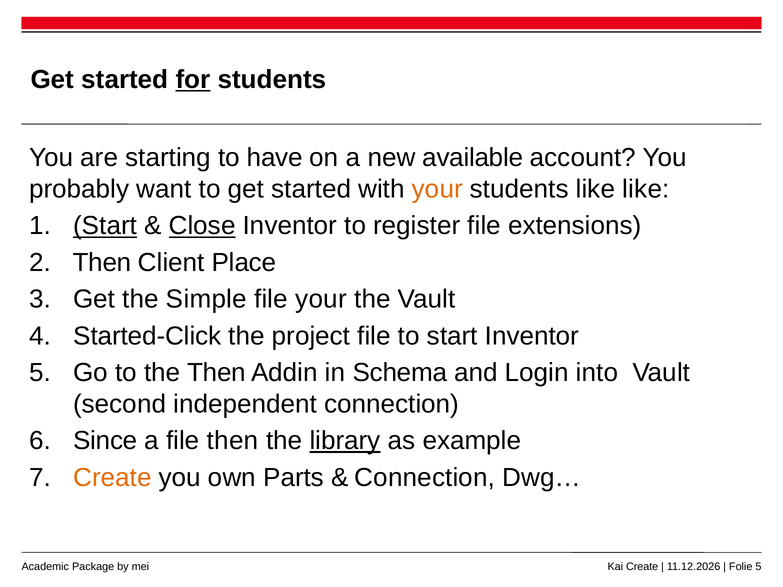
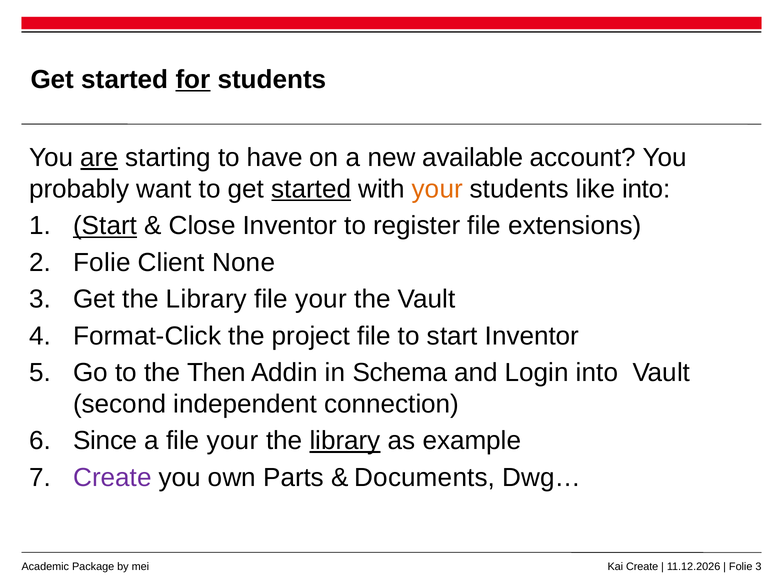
are underline: none -> present (99, 158)
started underline: none -> present (311, 189)
like like: like -> into (646, 189)
Close underline: present -> none (202, 226)
Then: Then -> Folie (102, 263)
Place: Place -> None (244, 263)
Get the Simple: Simple -> Library (206, 299)
Started-Click: Started-Click -> Format-Click (147, 336)
a file then: then -> your (233, 441)
Create colour: orange -> purple (112, 478)
Connection: Connection -> Documents (425, 478)
Folie 5: 5 -> 3 (758, 567)
